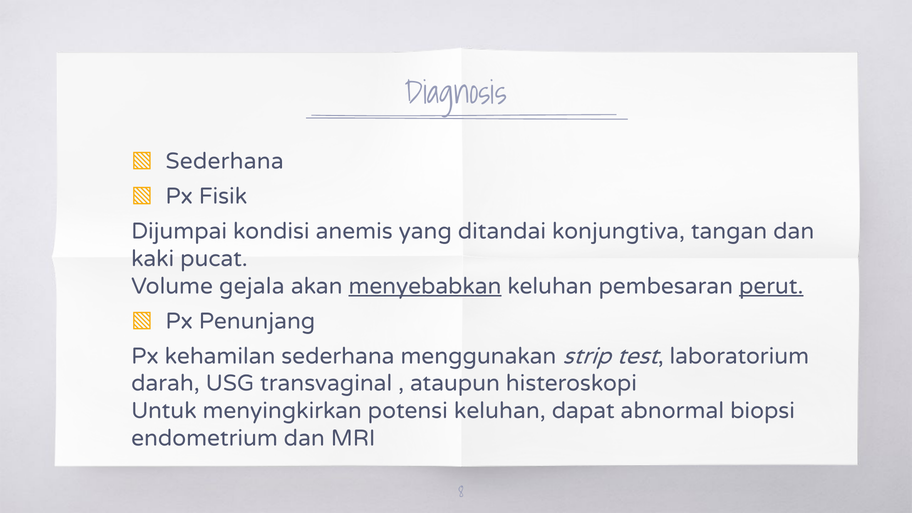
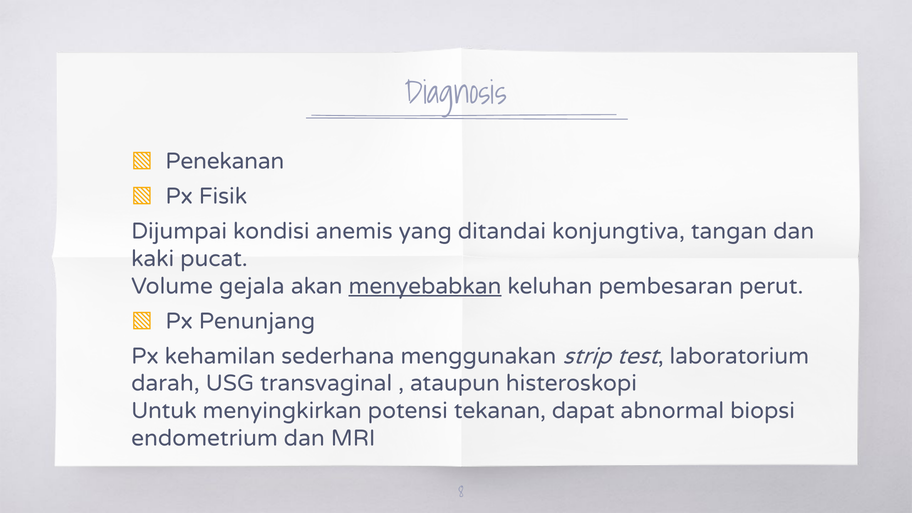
Sederhana: Sederhana -> Penekanan (225, 161)
perut underline: present -> none (771, 286)
potensi keluhan: keluhan -> tekanan (500, 411)
